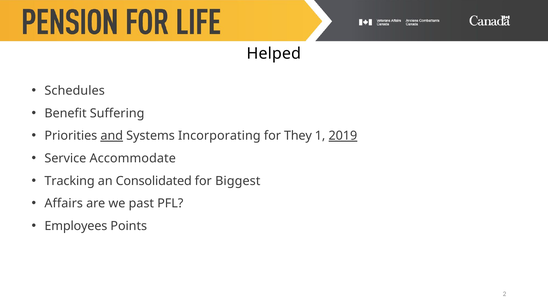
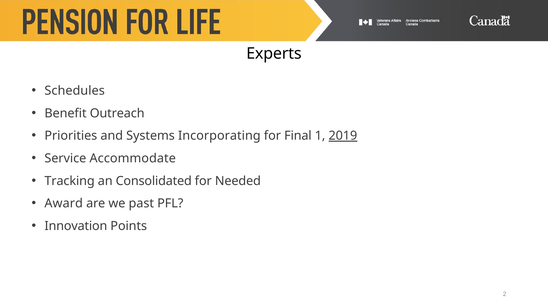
Helped: Helped -> Experts (274, 54)
Suffering: Suffering -> Outreach (117, 113)
and underline: present -> none (112, 136)
They: They -> Final (298, 136)
Biggest: Biggest -> Needed (238, 181)
Affairs: Affairs -> Award (64, 204)
Employees: Employees -> Innovation (76, 226)
